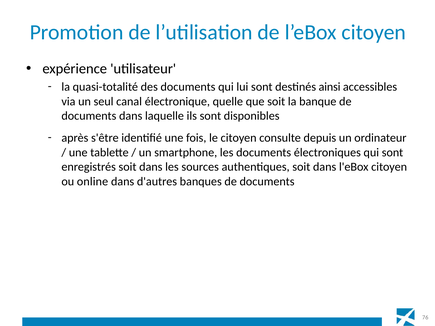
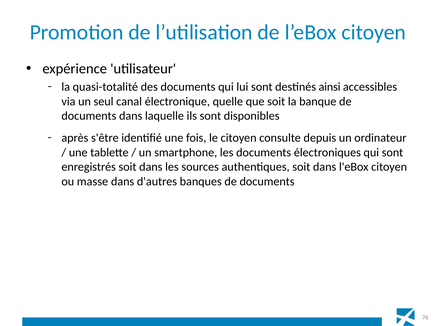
online: online -> masse (93, 182)
